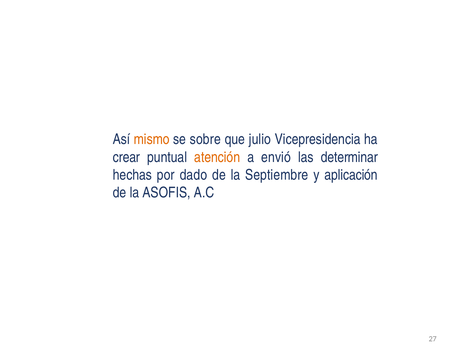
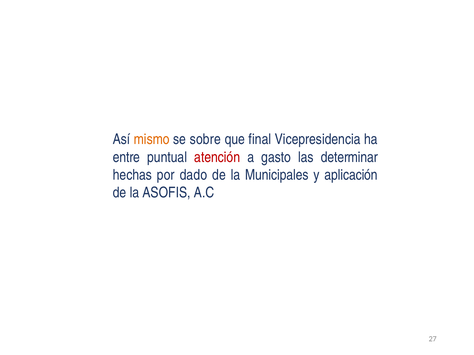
julio: julio -> final (260, 140)
crear: crear -> entre (126, 157)
atención colour: orange -> red (217, 157)
envió: envió -> gasto (276, 157)
Septiembre: Septiembre -> Municipales (277, 175)
